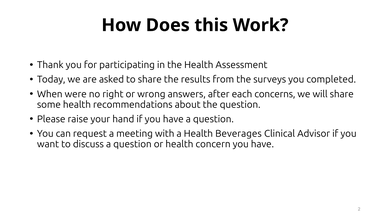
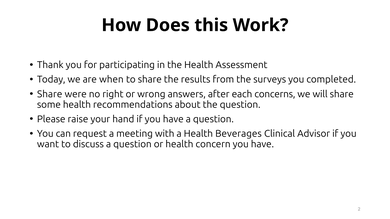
asked: asked -> when (111, 80)
When: When -> Share (50, 94)
